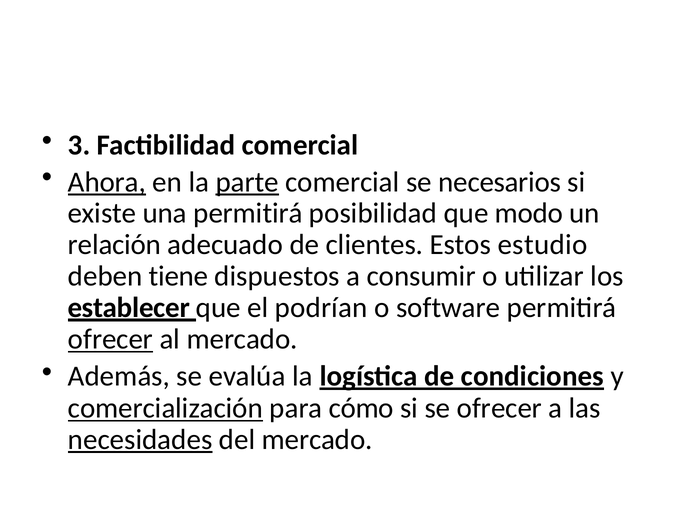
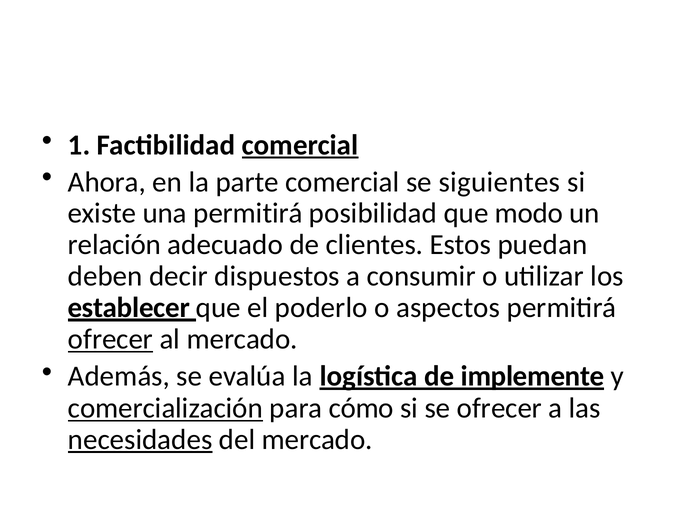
3: 3 -> 1 (79, 145)
comercial underline: none -> present (300, 145)
Ahora underline: present -> none (107, 182)
parte underline: present -> none (247, 182)
necesarios: necesarios -> siguientes (499, 182)
estudio: estudio -> puedan (543, 245)
tiene: tiene -> decir (178, 276)
podrían: podrían -> poderlo (321, 307)
software: software -> aspectos (448, 307)
condiciones: condiciones -> implemente (533, 376)
